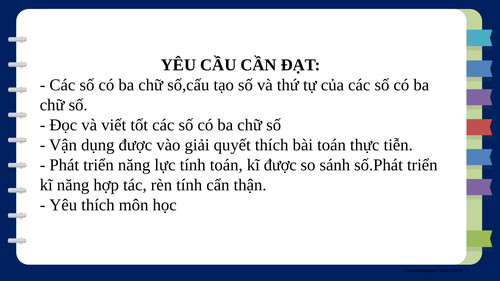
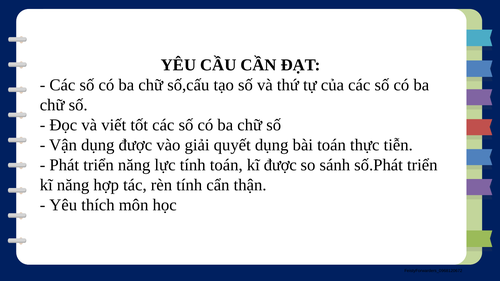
quyết thích: thích -> dụng (272, 145)
